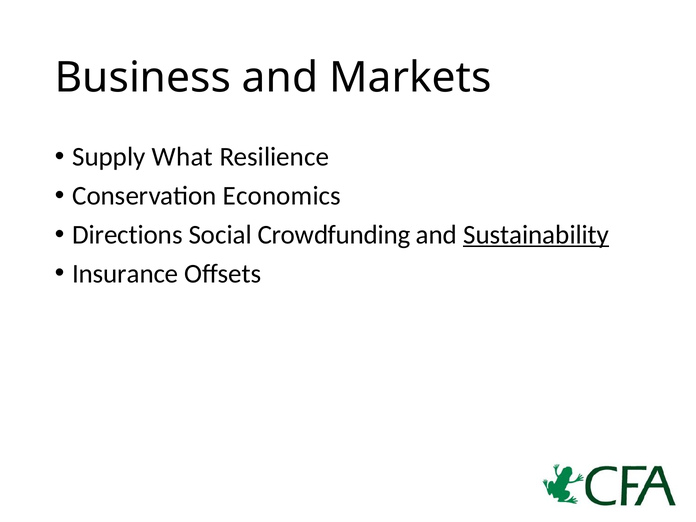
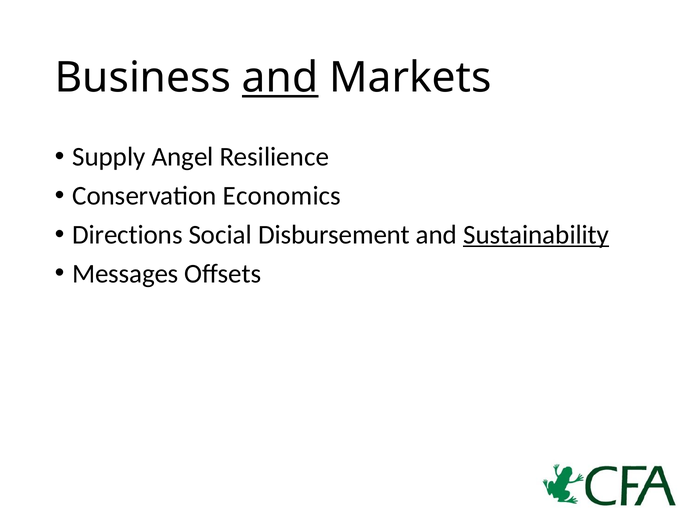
and underline: none -> present (280, 78)
What: What -> Angel (183, 157)
Crowdfunding: Crowdfunding -> Disbursement (334, 235)
Insurance: Insurance -> Messages (125, 274)
